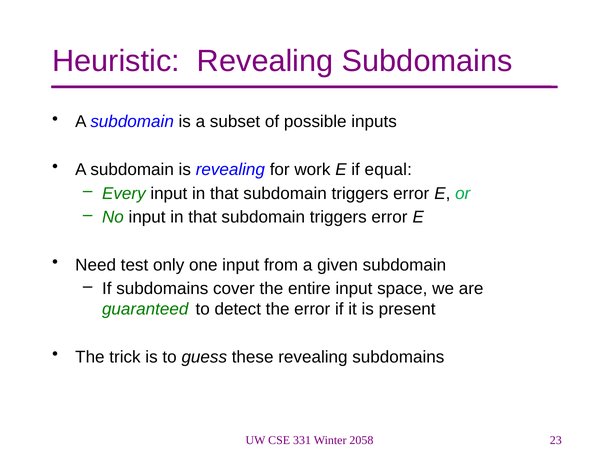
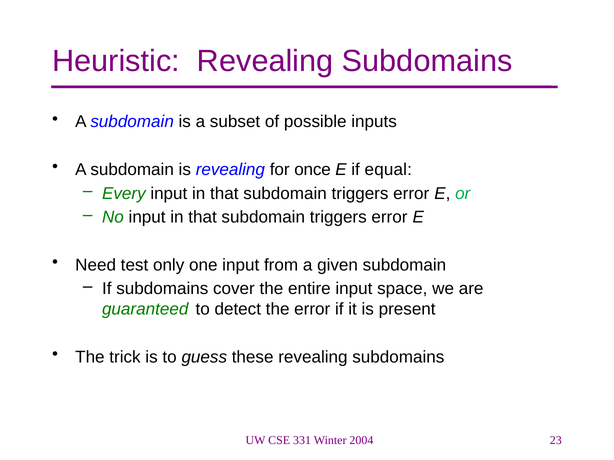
work: work -> once (313, 170)
2058: 2058 -> 2004 (361, 441)
